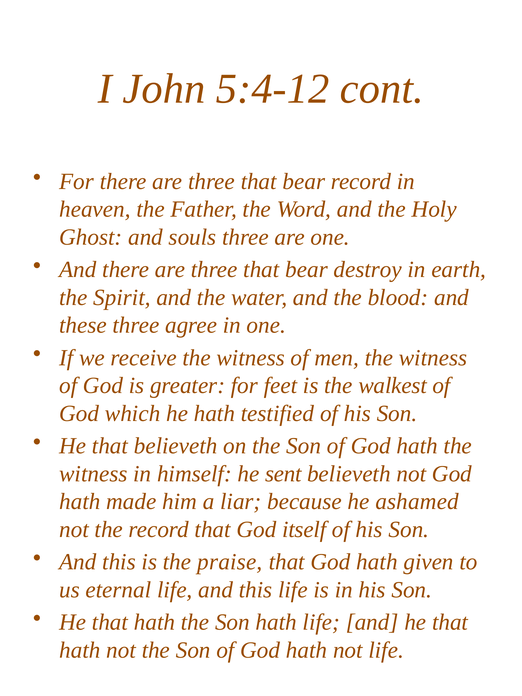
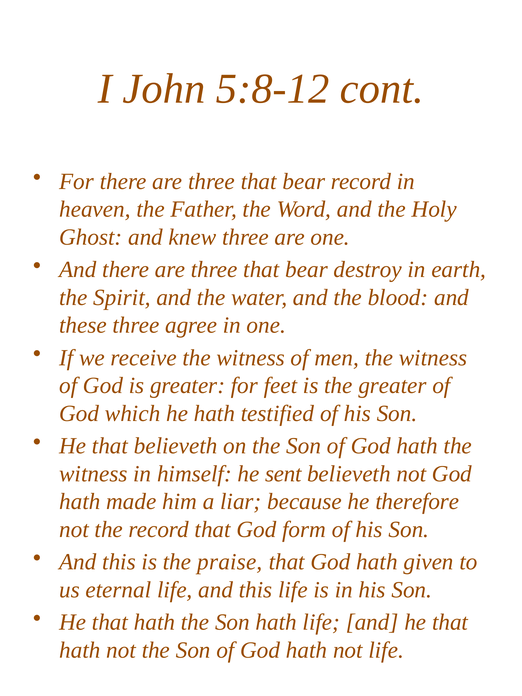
5:4-12: 5:4-12 -> 5:8-12 (273, 89)
souls: souls -> knew (192, 237)
the walkest: walkest -> greater (392, 386)
ashamed: ashamed -> therefore (417, 502)
itself: itself -> form (304, 529)
